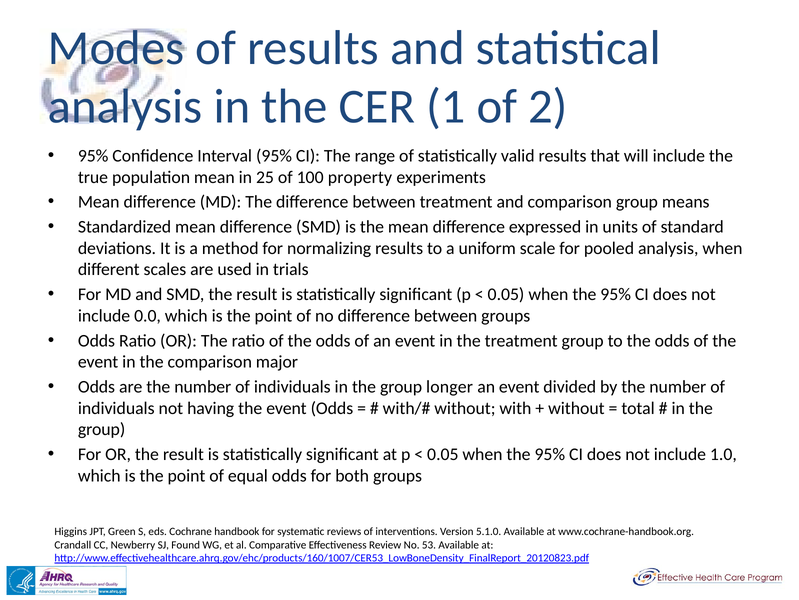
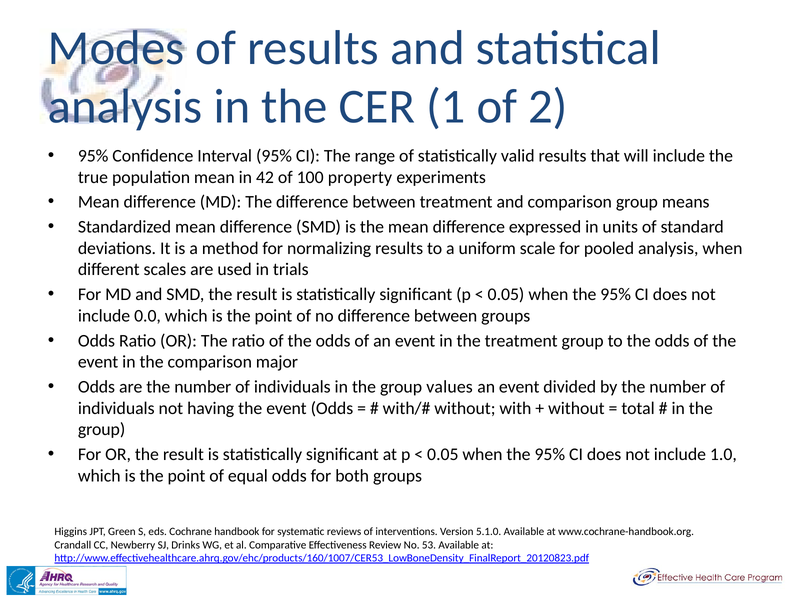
25: 25 -> 42 (265, 177)
longer: longer -> values (450, 386)
Found: Found -> Drinks (186, 544)
